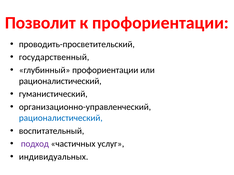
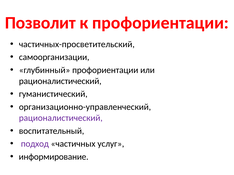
проводить-просветительский: проводить-просветительский -> частичных-просветительский (77, 44)
государственный: государственный -> самоорганизации (54, 57)
рационалистический colour: blue -> purple (61, 118)
индивидуальных: индивидуальных -> информирование (54, 157)
